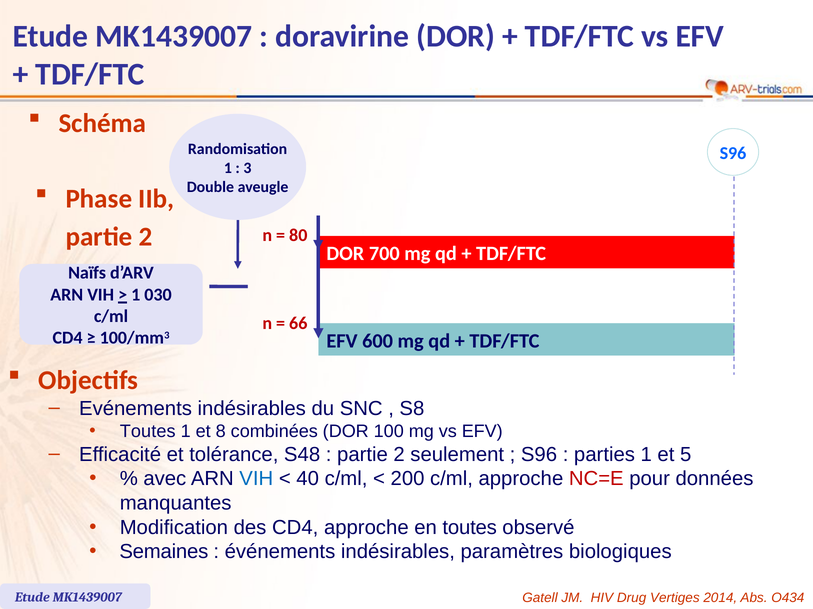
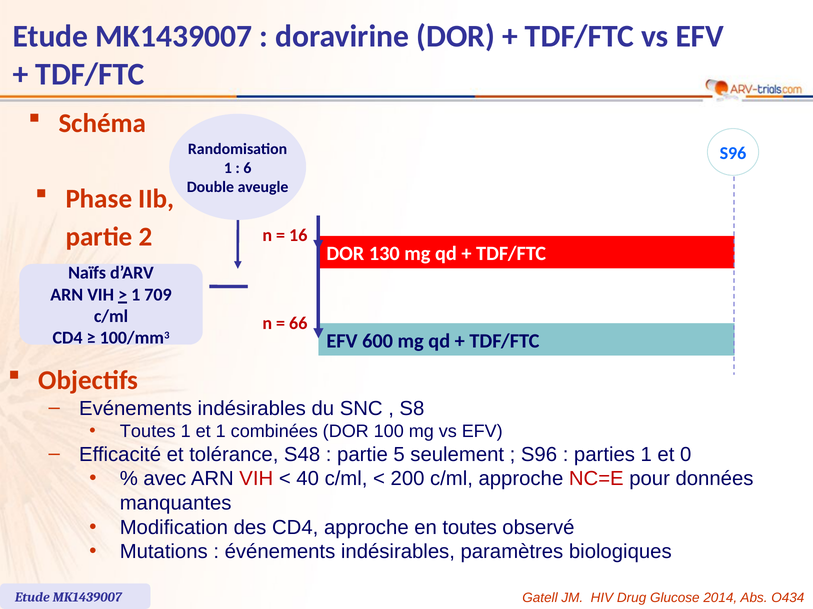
3: 3 -> 6 (247, 168)
80: 80 -> 16 (298, 235)
700: 700 -> 130 (384, 254)
030: 030 -> 709 (158, 295)
et 8: 8 -> 1 (221, 432)
2: 2 -> 5 (399, 455)
5: 5 -> 0 (686, 455)
VIH colour: blue -> red (256, 479)
Semaines: Semaines -> Mutations (164, 552)
Vertiges: Vertiges -> Glucose (675, 598)
